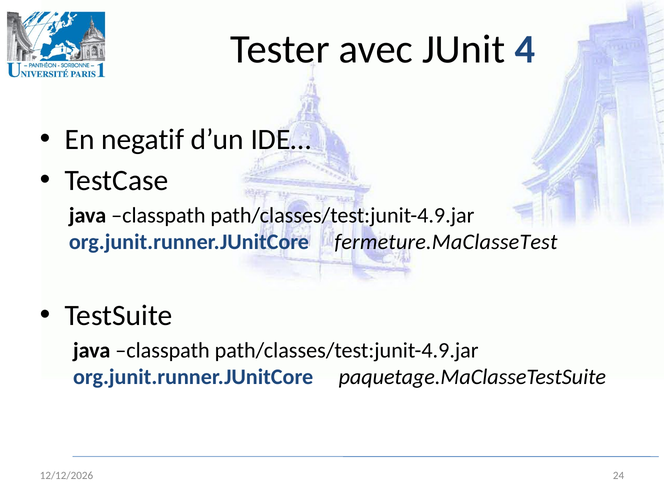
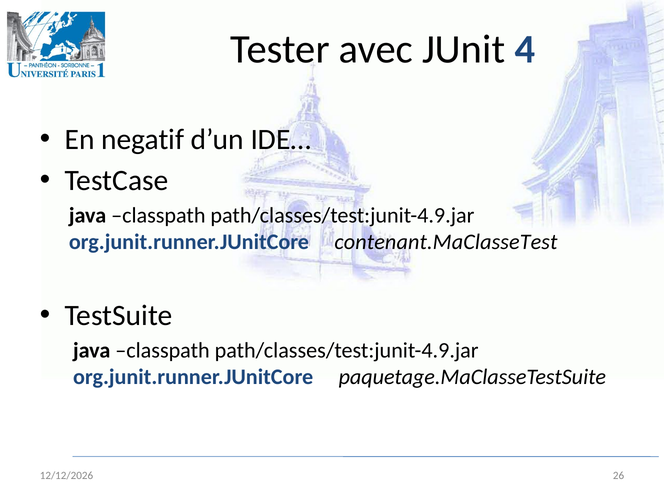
fermeture.MaClasseTest: fermeture.MaClasseTest -> contenant.MaClasseTest (446, 242)
24: 24 -> 26 (619, 475)
